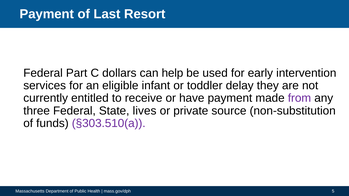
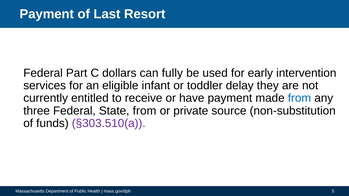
help: help -> fully (172, 73)
from colour: purple -> blue (299, 98)
State lives: lives -> from (145, 111)
